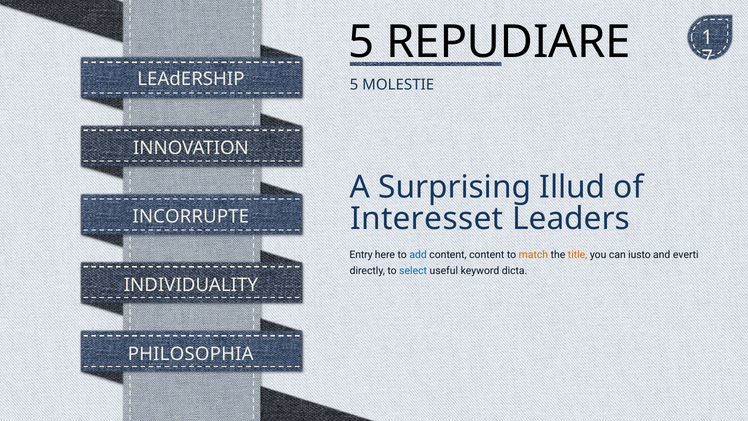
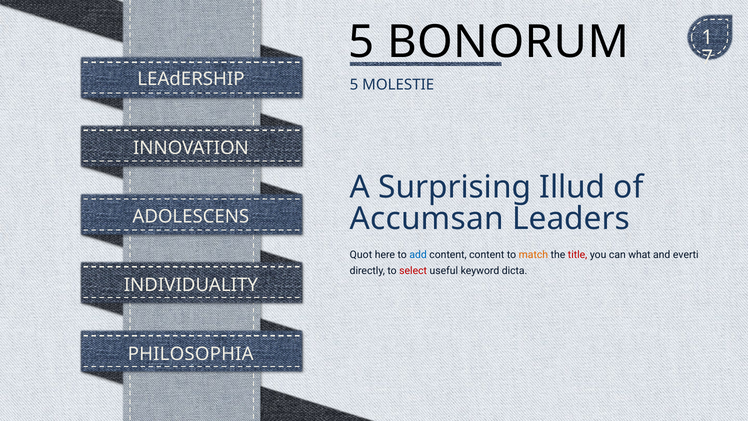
REPUDIARE: REPUDIARE -> BONORUM (508, 42)
Interesset: Interesset -> Accumsan (427, 218)
INCORRUPTE: INCORRUPTE -> ADOLESCENS (191, 216)
Entry: Entry -> Quot (361, 254)
title colour: orange -> red (578, 254)
iusto: iusto -> what (639, 254)
select colour: blue -> red (413, 271)
